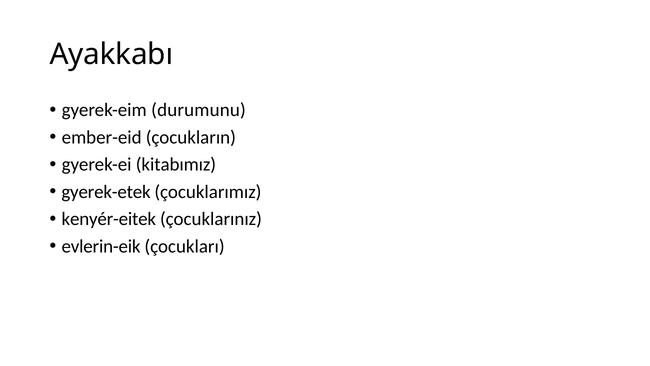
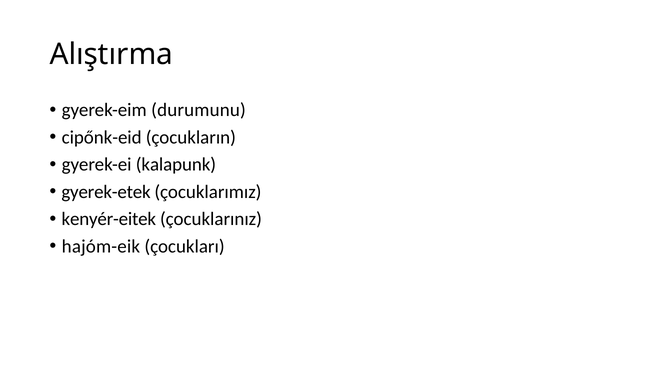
Ayakkabı: Ayakkabı -> Alıştırma (111, 55)
ember-eid: ember-eid -> cipőnk-eid (102, 137)
kitabımız: kitabımız -> kalapunk (176, 164)
evlerin-eik: evlerin-eik -> hajóm-eik (101, 246)
